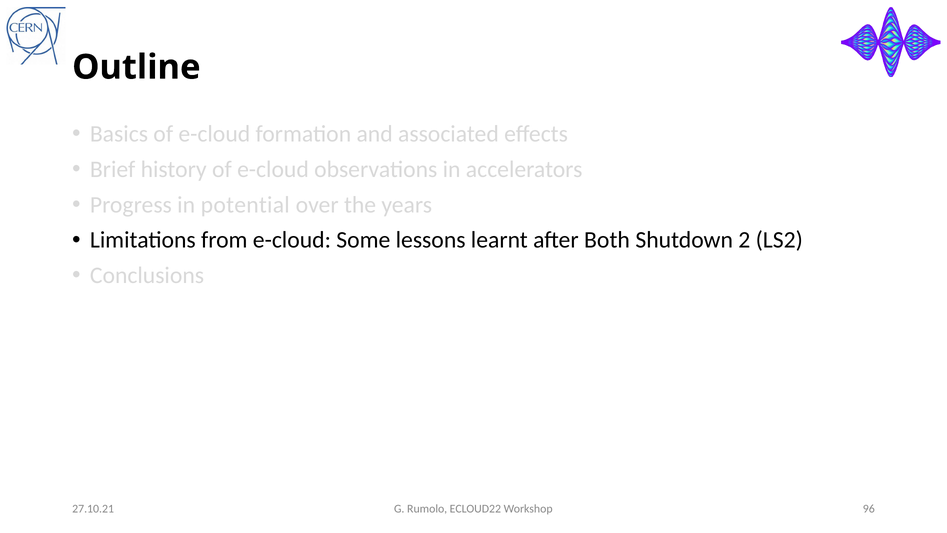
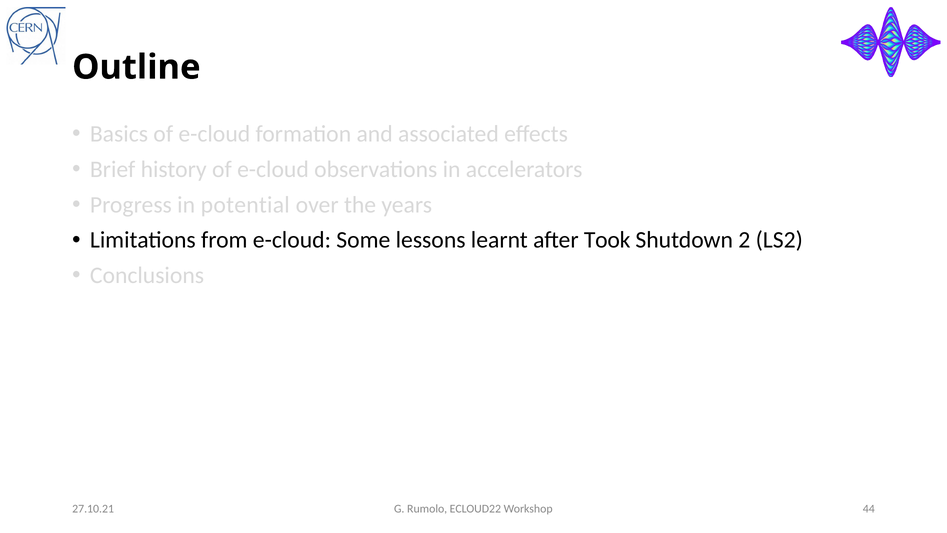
Both: Both -> Took (607, 240)
96: 96 -> 44 (869, 509)
